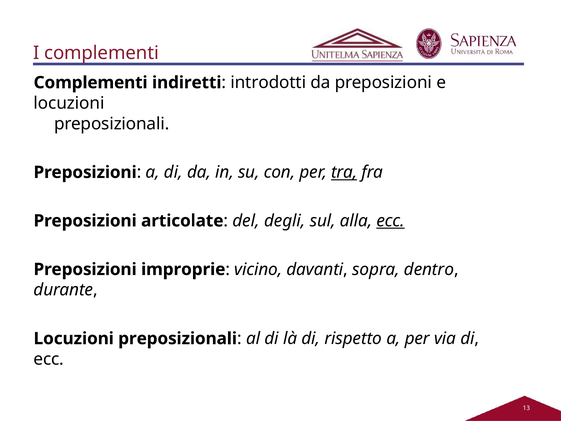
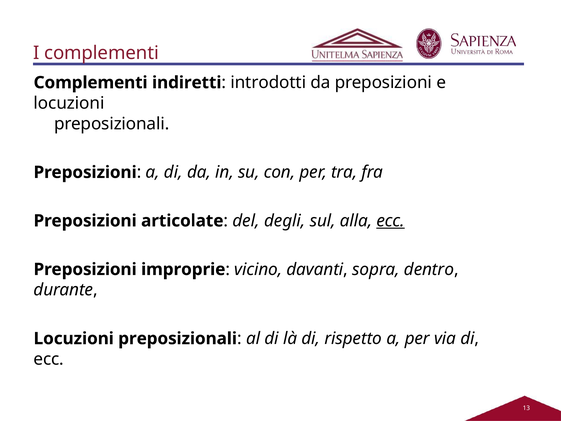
tra underline: present -> none (344, 172)
